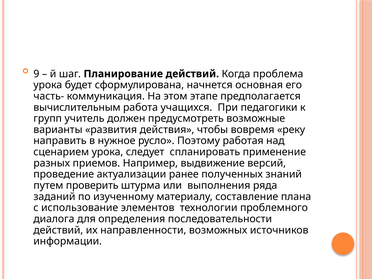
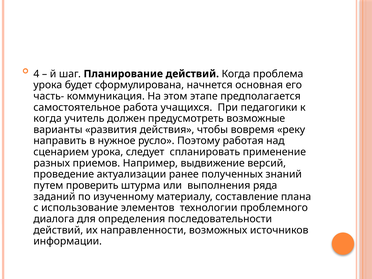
9: 9 -> 4 (36, 74)
вычислительным: вычислительным -> самостоятельное (77, 107)
групп: групп -> когда (48, 118)
